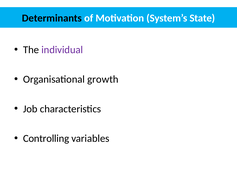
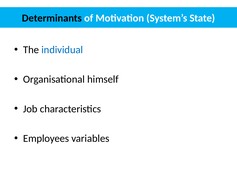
individual colour: purple -> blue (62, 50)
growth: growth -> himself (103, 79)
Controlling: Controlling -> Employees (46, 138)
